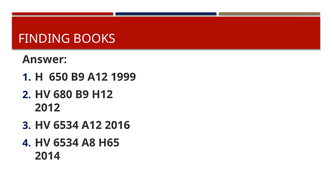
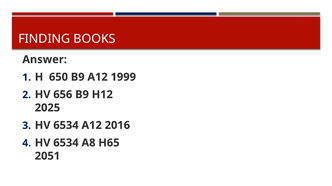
680: 680 -> 656 (63, 95)
2012: 2012 -> 2025 (47, 108)
2014: 2014 -> 2051 (47, 157)
